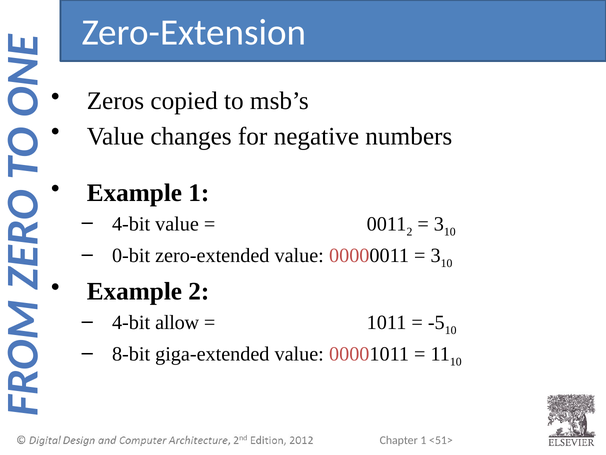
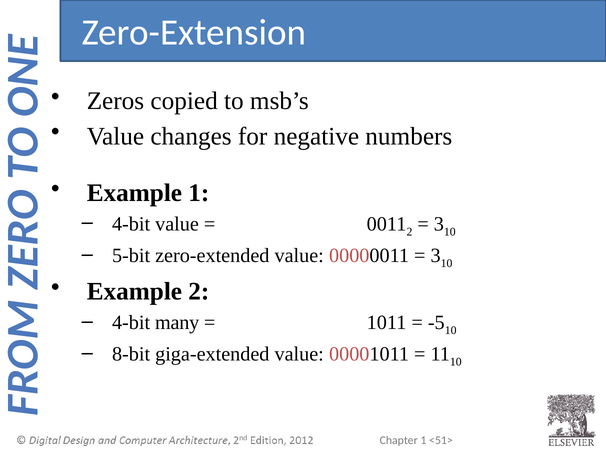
0-bit: 0-bit -> 5-bit (131, 255)
allow: allow -> many (177, 322)
